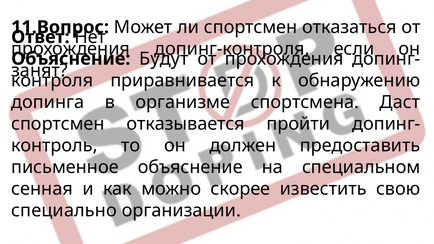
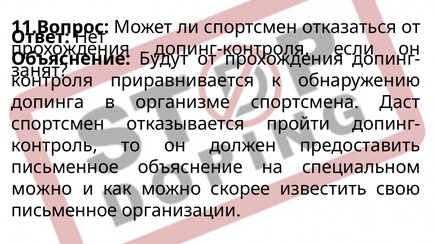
сенная: сенная -> можно (42, 189)
специально: специально -> письменное (64, 211)
